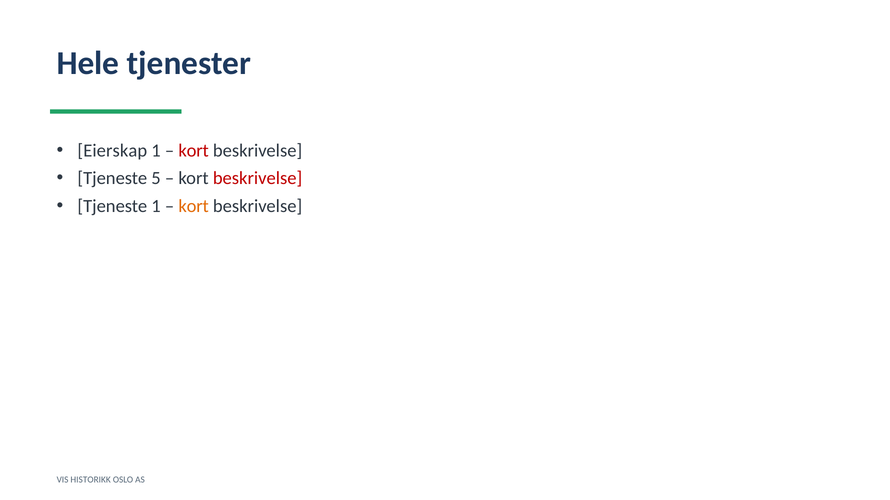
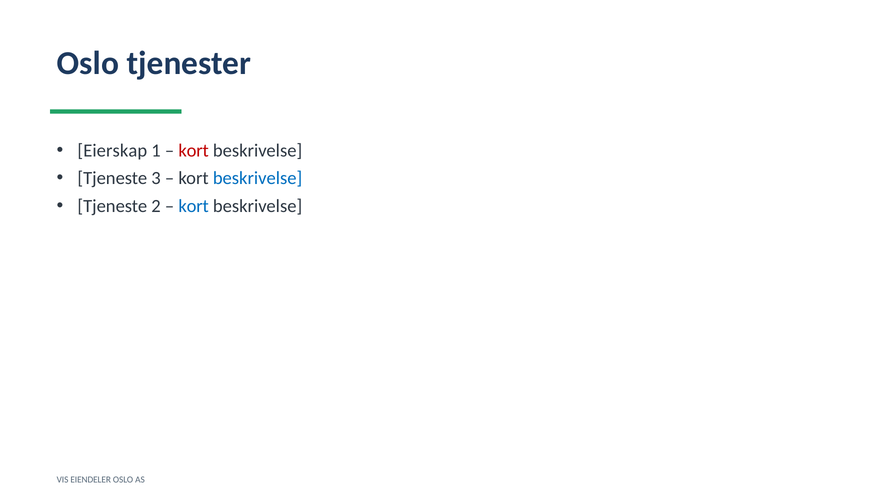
Hele: Hele -> Oslo (88, 64)
5: 5 -> 3 (156, 179)
beskrivelse colour: red -> blue (258, 179)
Tjeneste 1: 1 -> 2 (156, 206)
kort colour: orange -> blue (194, 206)
HISTORIKK: HISTORIKK -> EIENDELER (91, 480)
